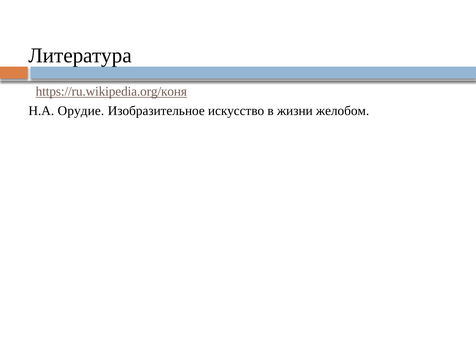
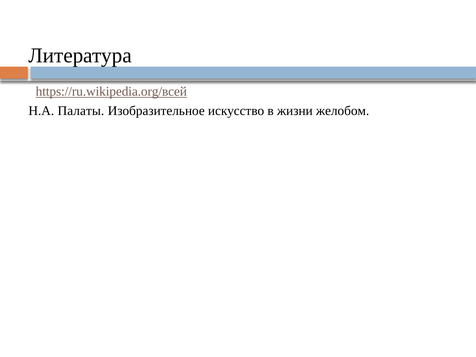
https://ru.wikipedia.org/коня: https://ru.wikipedia.org/коня -> https://ru.wikipedia.org/всей (111, 92)
Орудие: Орудие -> Палаты (81, 111)
